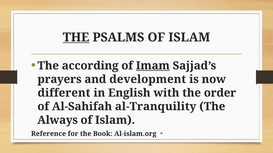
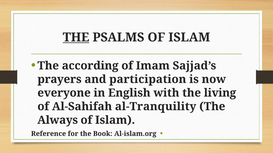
Imam underline: present -> none (153, 66)
development: development -> participation (148, 80)
different: different -> everyone (64, 93)
order: order -> living (220, 93)
